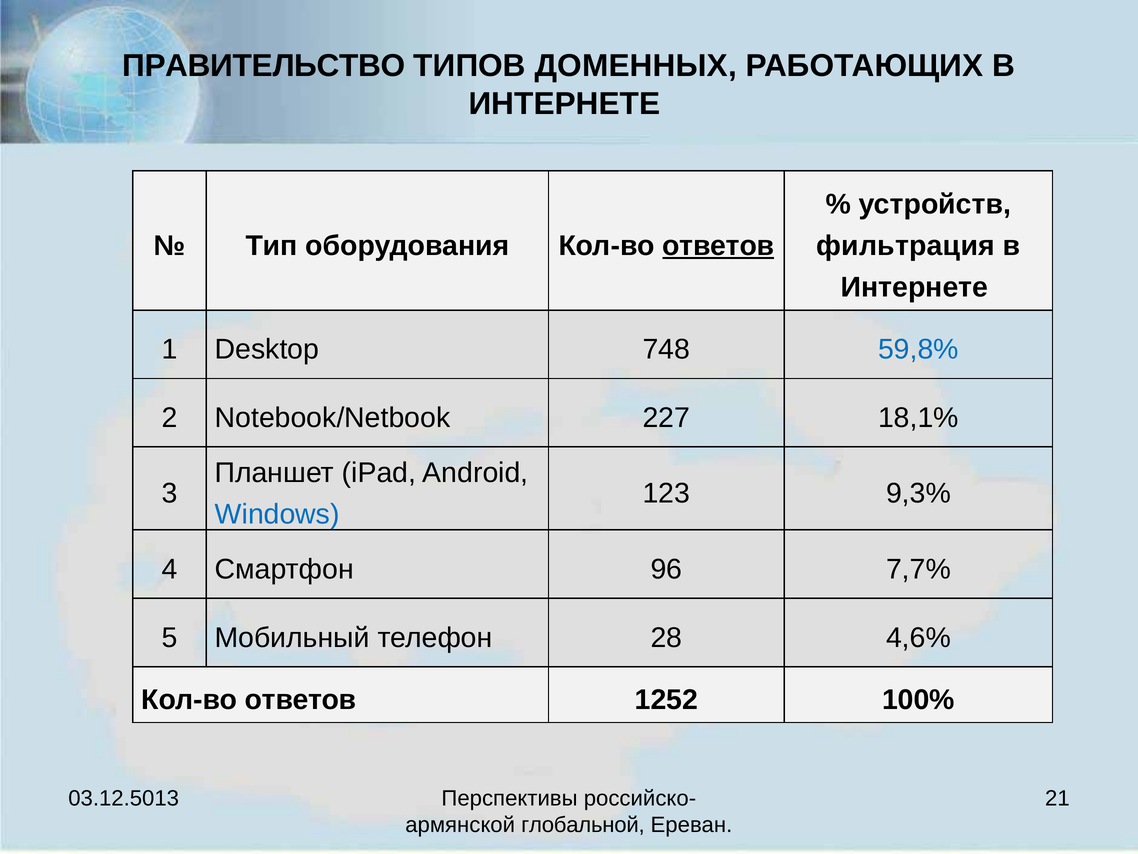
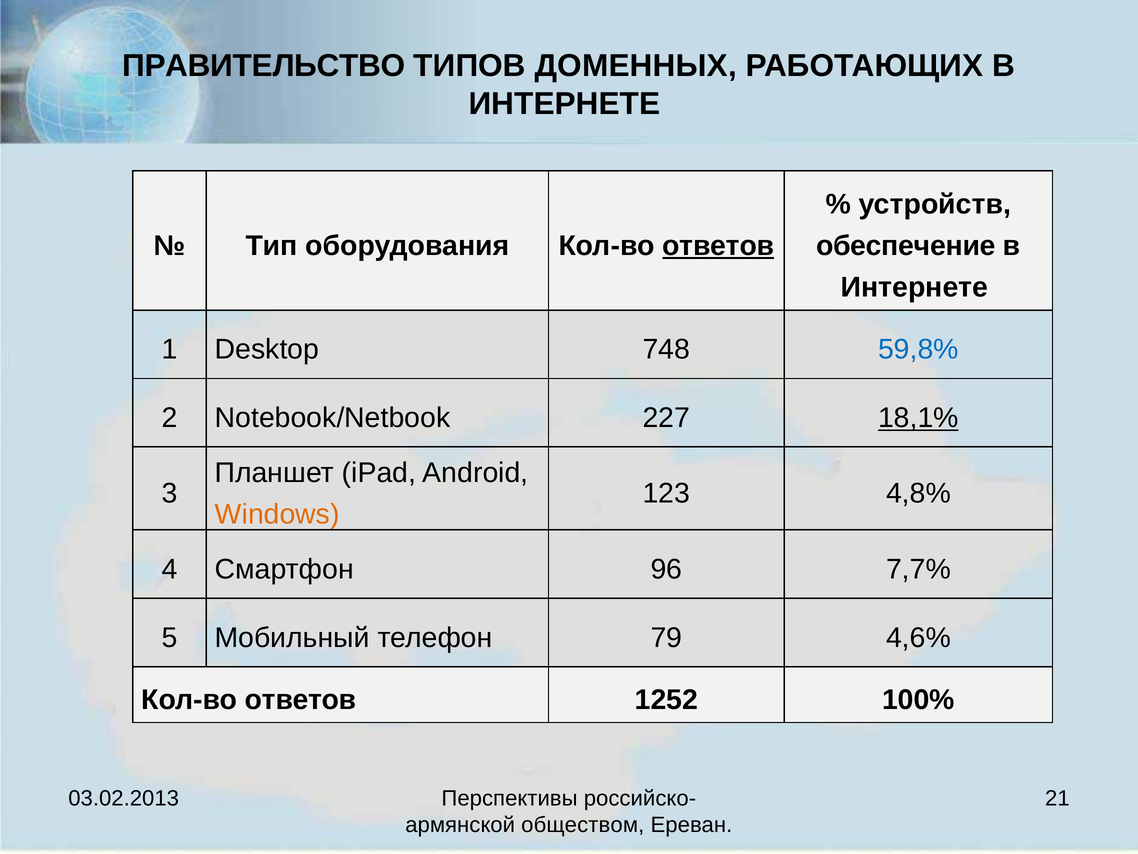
фильтрация: фильтрация -> обеспечение (906, 246)
18,1% underline: none -> present (918, 418)
9,3%: 9,3% -> 4,8% (918, 493)
Windows colour: blue -> orange (277, 514)
28: 28 -> 79 (666, 637)
03.12.5013: 03.12.5013 -> 03.02.2013 (124, 798)
глобальной: глобальной -> обществом (583, 824)
